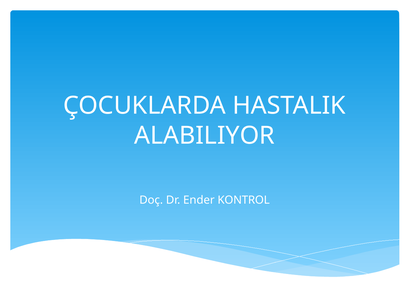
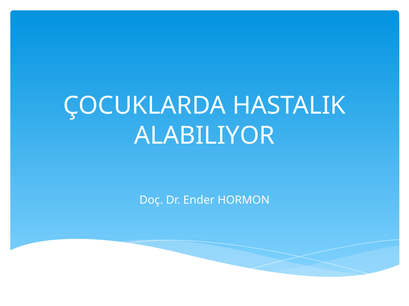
KONTROL: KONTROL -> HORMON (244, 201)
